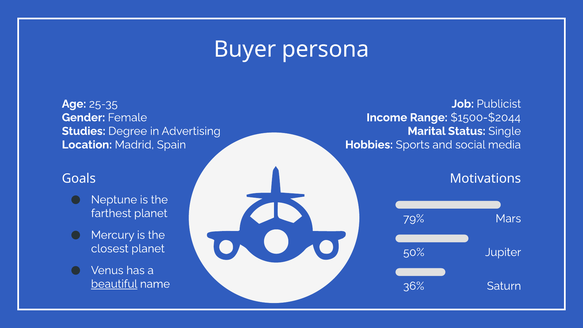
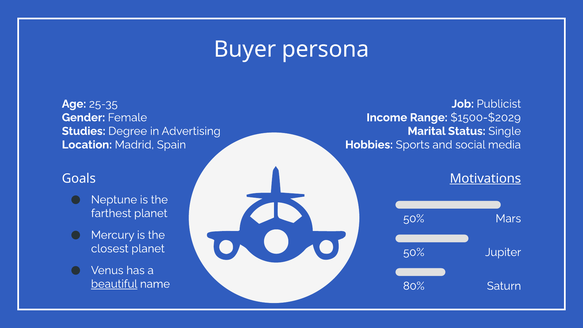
$1500-$2044: $1500-$2044 -> $1500-$2029 (486, 117)
Motivations underline: none -> present (485, 178)
79%: 79% -> 50% (414, 219)
36%: 36% -> 80% (414, 286)
